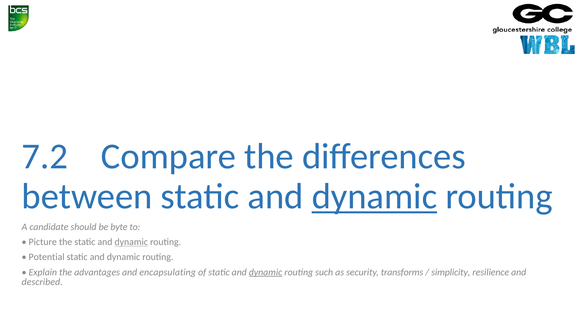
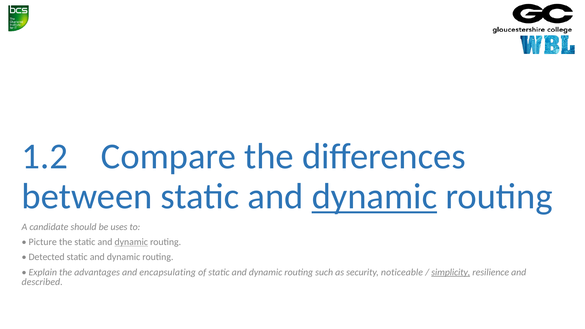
7.2: 7.2 -> 1.2 (45, 156)
byte: byte -> uses (119, 227)
Potential: Potential -> Detected (47, 257)
dynamic underline: present -> none (266, 272)
transforms: transforms -> noticeable (402, 272)
simplicity underline: none -> present (451, 272)
